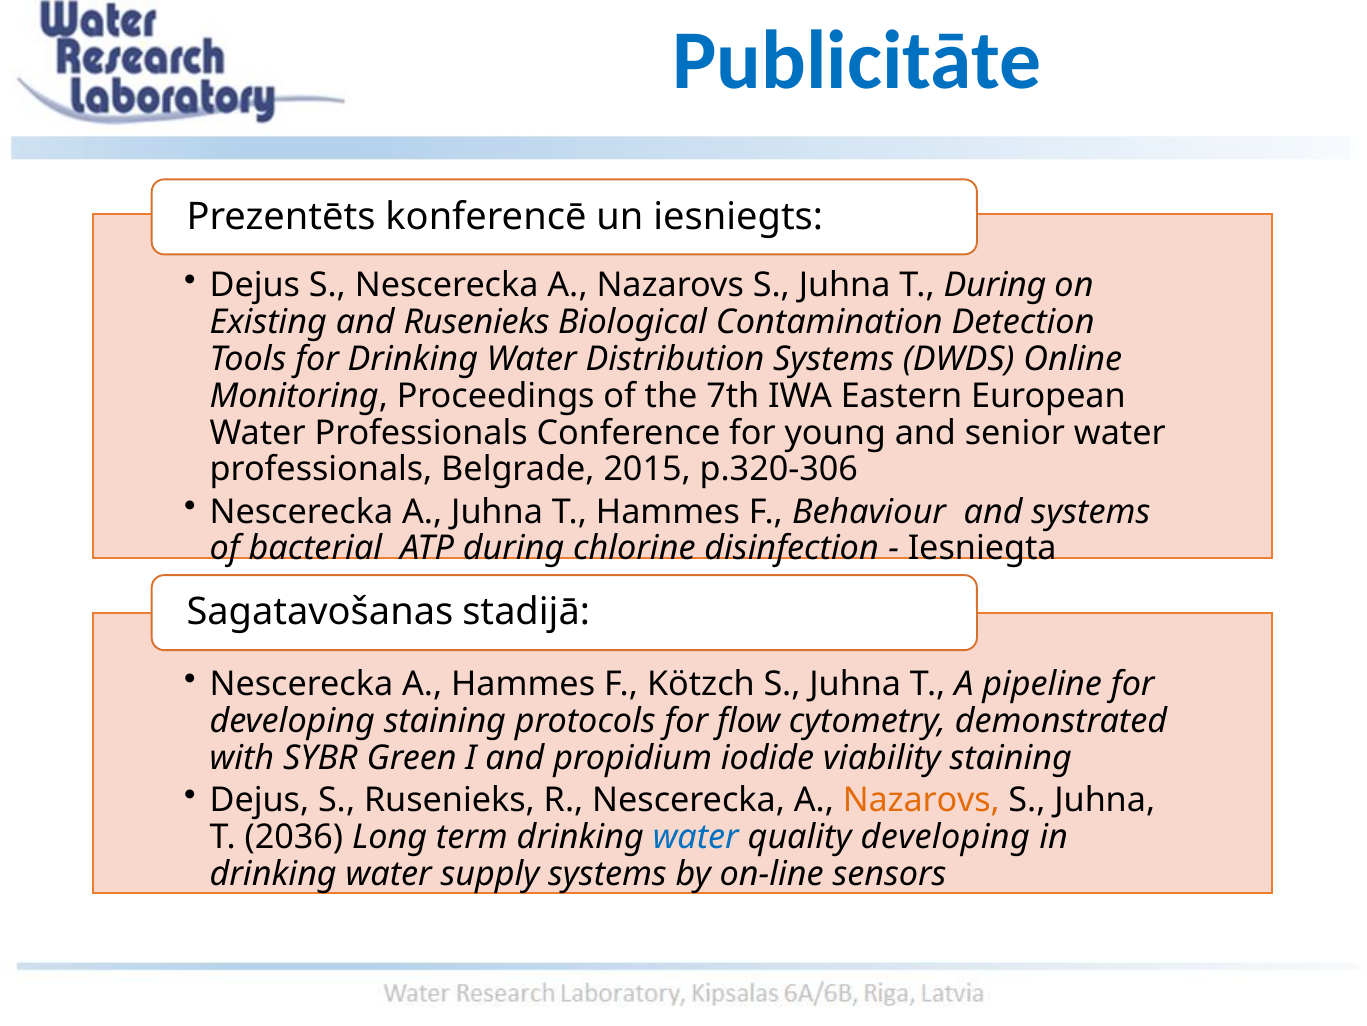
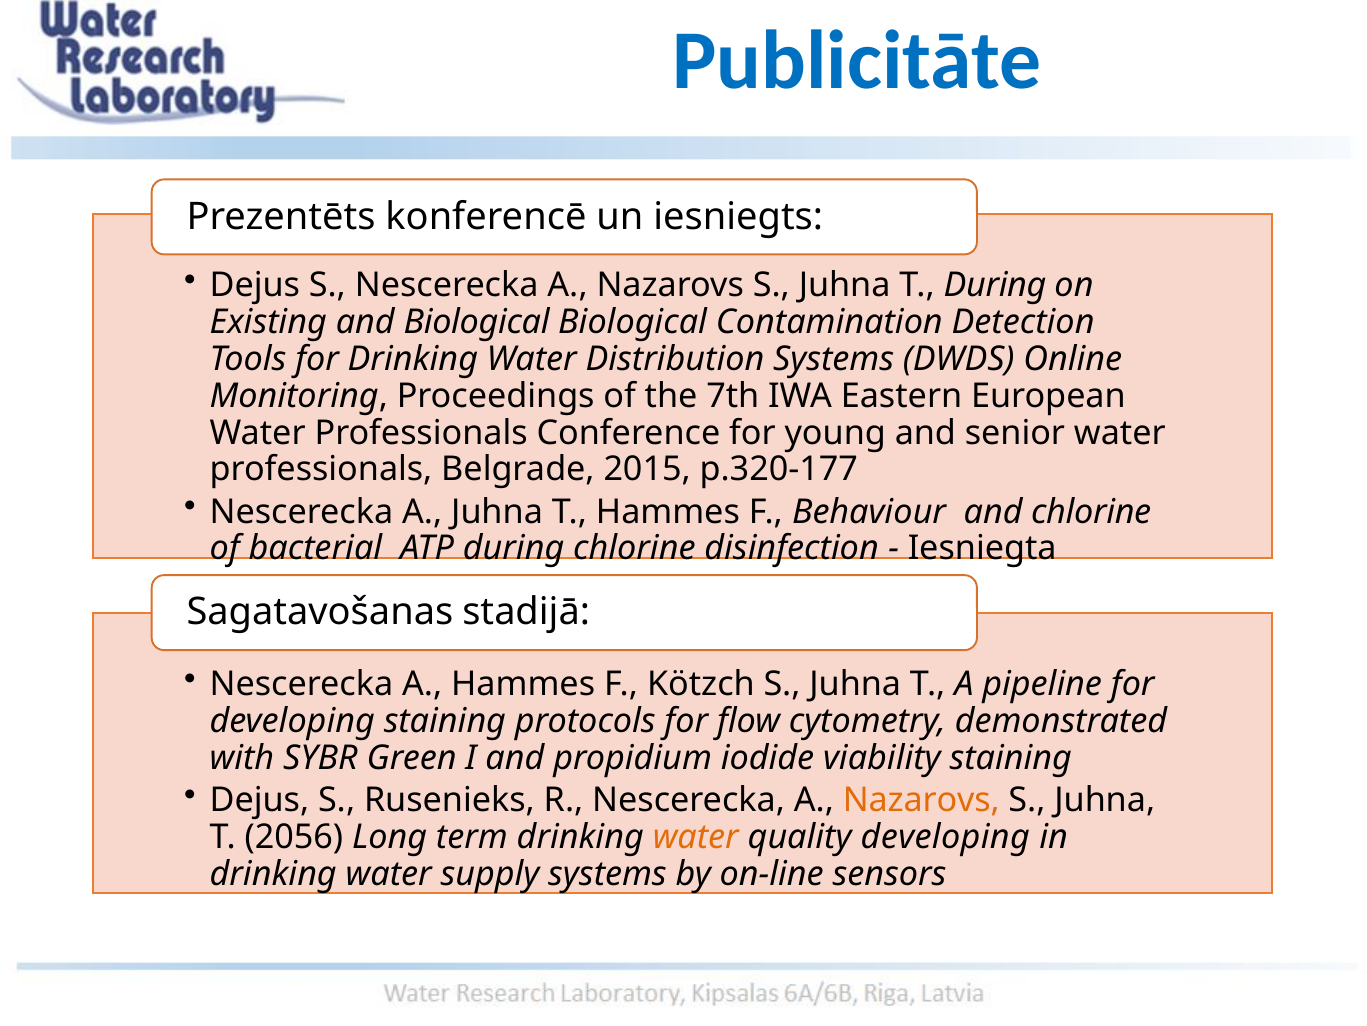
and Rusenieks: Rusenieks -> Biological (477, 322)
p.320-306: p.320-306 -> p.320-177 (779, 469)
and systems: systems -> chlorine (1091, 511)
2036: 2036 -> 2056 (294, 836)
water colour: blue -> orange (696, 836)
